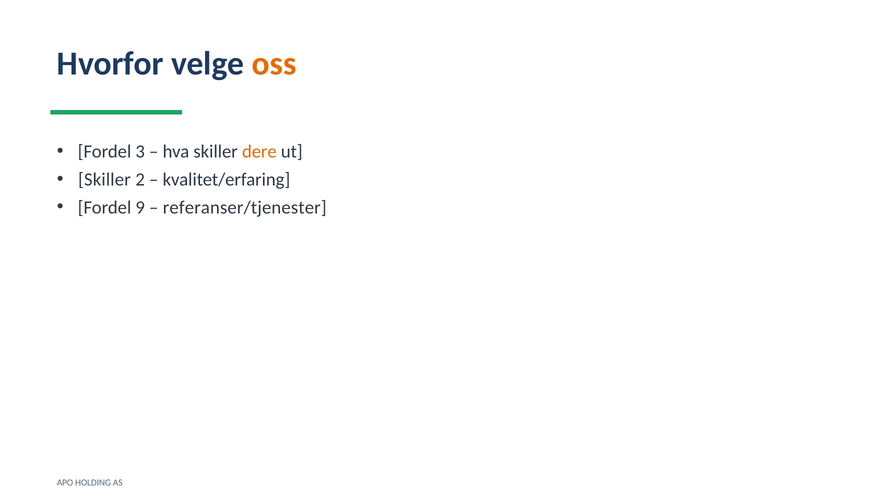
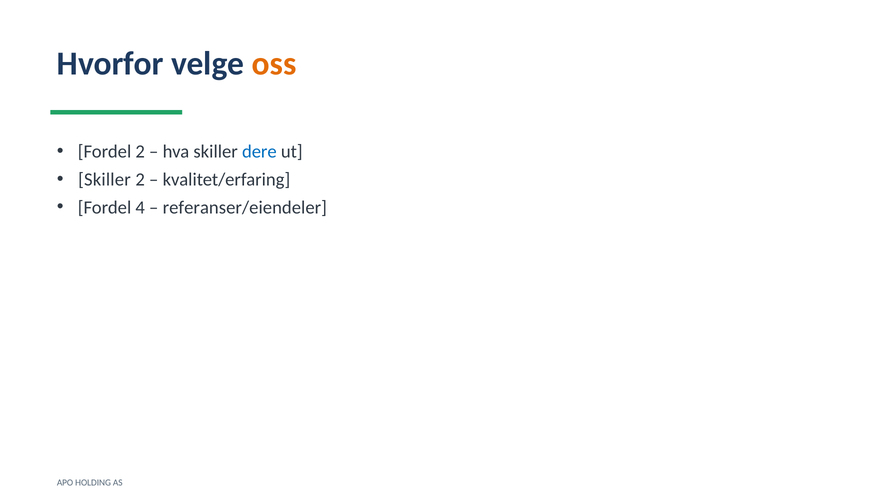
Fordel 3: 3 -> 2 (140, 151)
dere colour: orange -> blue (259, 151)
9: 9 -> 4 (140, 207)
referanser/tjenester: referanser/tjenester -> referanser/eiendeler (245, 207)
